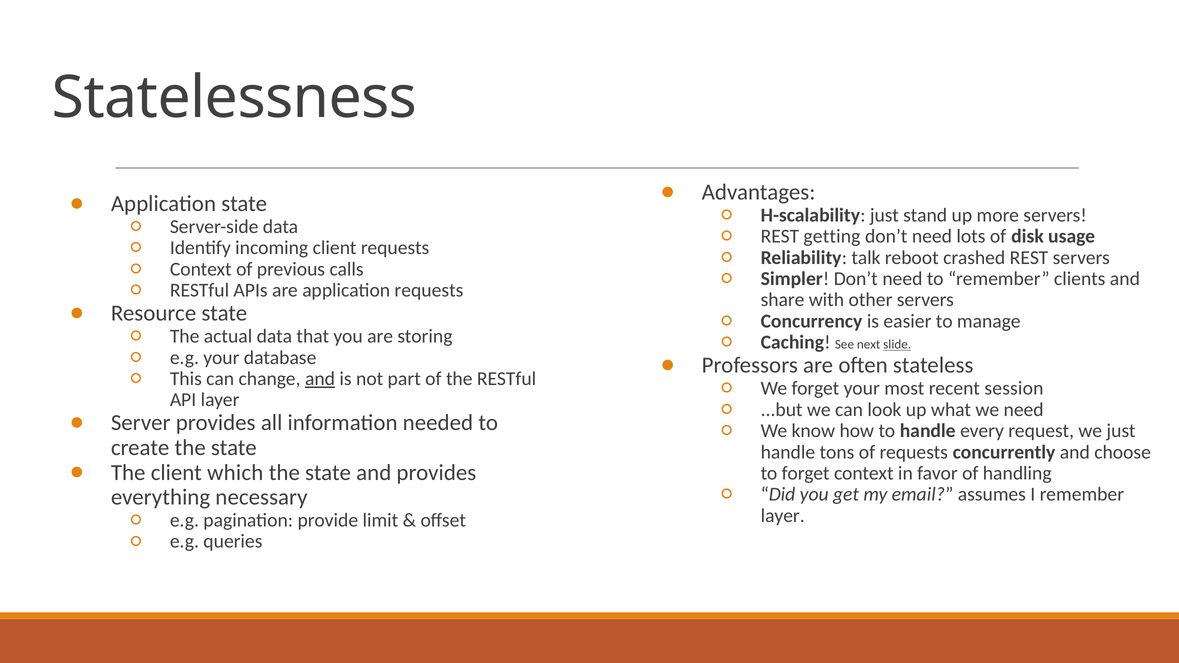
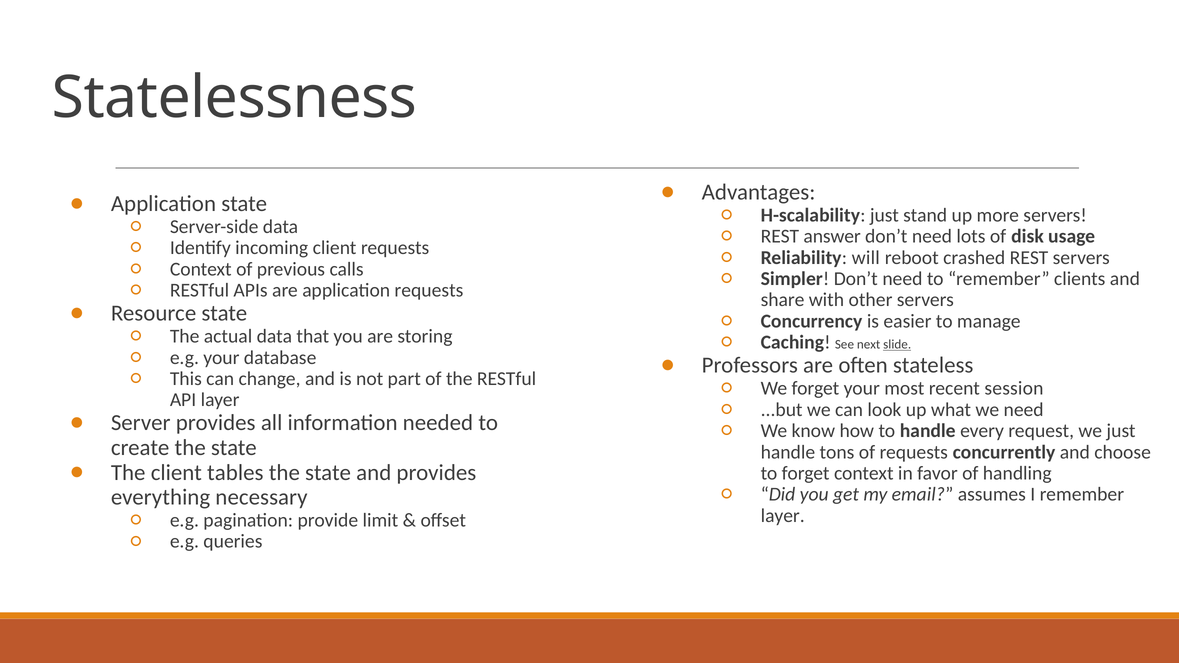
getting: getting -> answer (832, 236)
talk: talk -> will (866, 258)
and underline: present -> none (320, 379)
which: which -> tables (235, 473)
